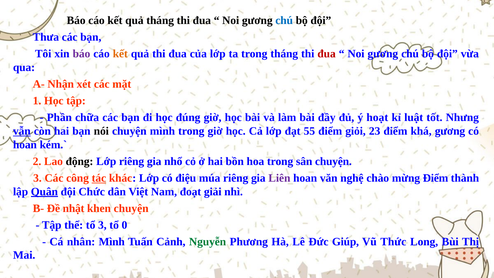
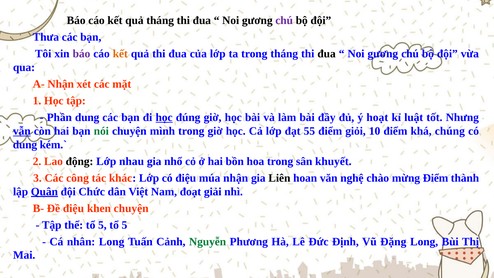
chú colour: blue -> purple (284, 21)
đua colour: red -> black (327, 54)
Phần chữa: chữa -> dung (87, 117)
học underline: none -> present (164, 117)
nói colour: black -> green (101, 131)
23: 23 -> 10 (375, 131)
khá gương: gương -> chúng (450, 131)
hoan: hoan -> dung (25, 145)
Lớp riêng: riêng -> nhau (132, 161)
sân chuyện: chuyện -> khuyết (333, 161)
tác underline: present -> none (99, 178)
múa riêng: riêng -> nhận (236, 178)
Liên colour: purple -> black (279, 178)
Đề nhật: nhật -> điệu (73, 208)
thể tổ 3: 3 -> 5 (102, 225)
0: 0 -> 5 (124, 225)
nhân Mình: Mình -> Long (112, 242)
Giúp: Giúp -> Định (345, 242)
Thức: Thức -> Đặng (393, 242)
